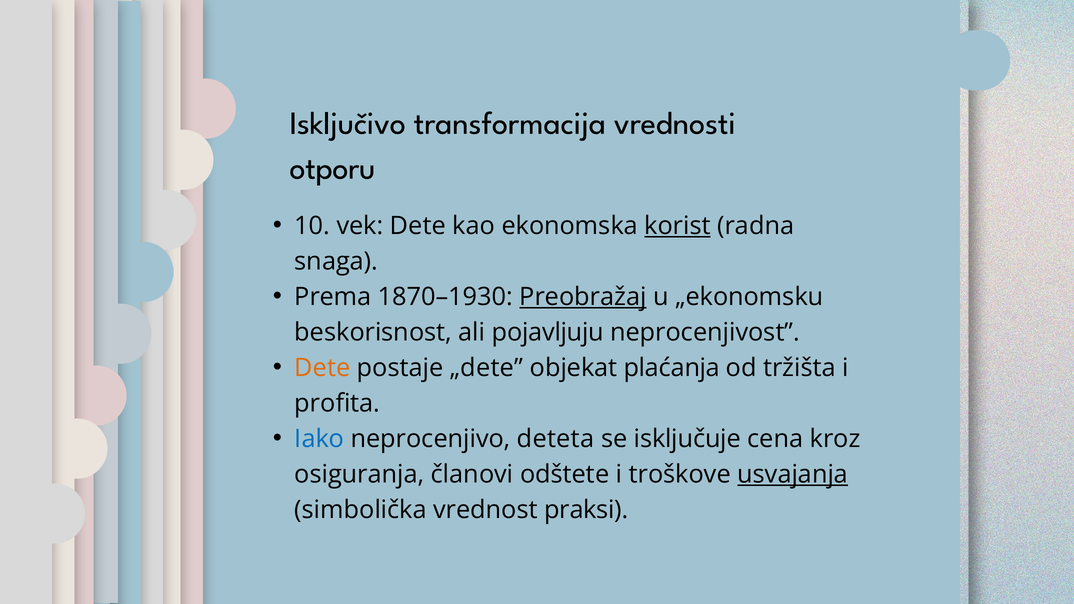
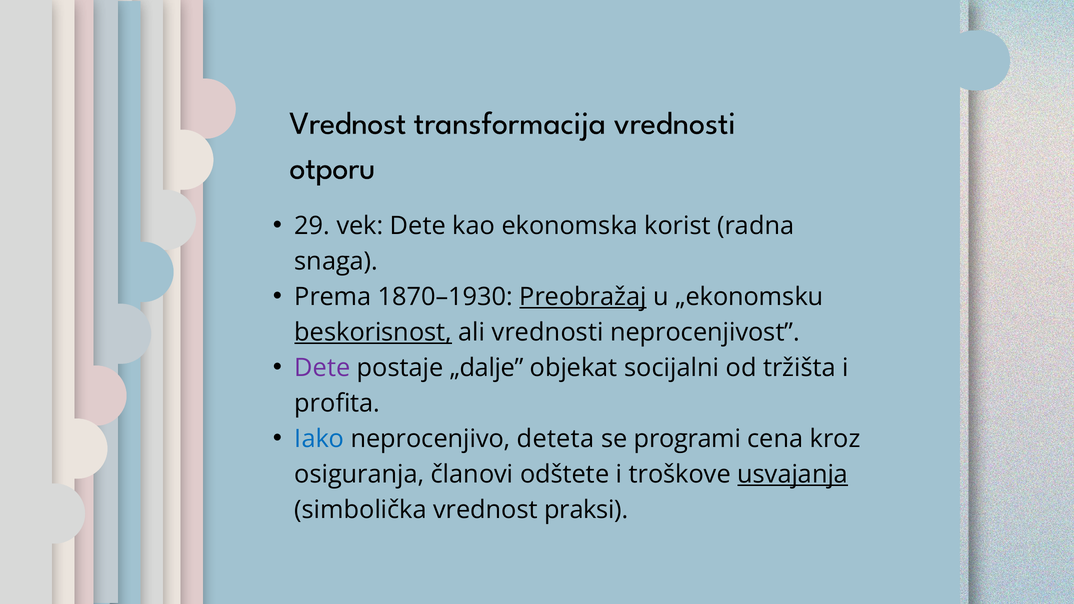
Isključivo: Isključivo -> Vrednost (348, 123)
10: 10 -> 29 (312, 226)
korist underline: present -> none (678, 226)
beskorisnost underline: none -> present (373, 332)
ali pojavljuju: pojavljuju -> vrednosti (548, 332)
Dete colour: orange -> purple (322, 368)
„dete: „dete -> „dalje (487, 368)
plaćanja: plaćanja -> socijalni (672, 368)
isključuje: isključuje -> programi (687, 439)
